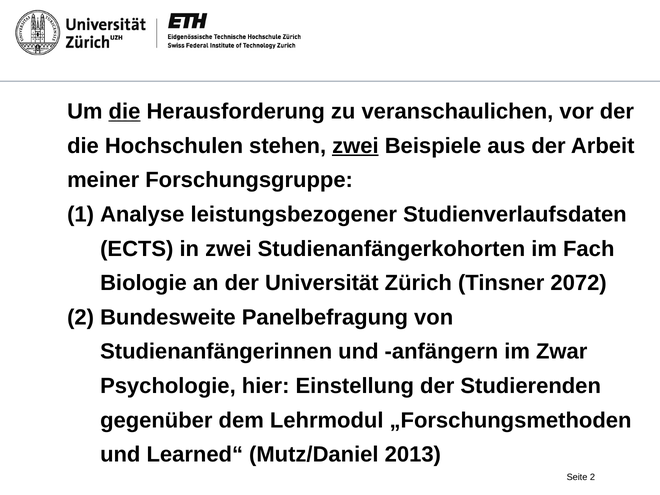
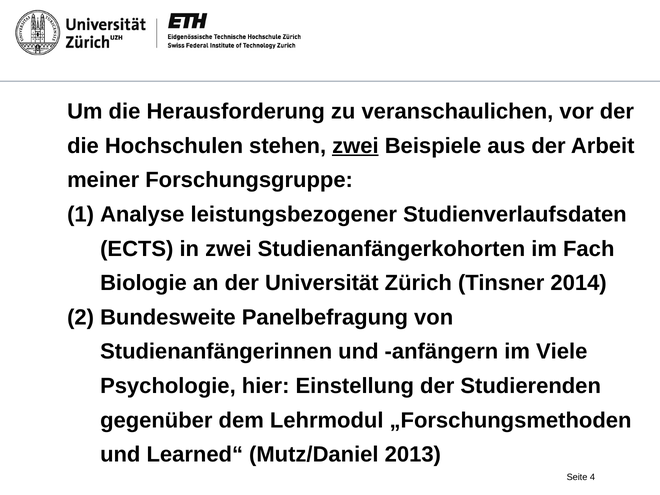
die underline: present -> none (125, 112)
2072: 2072 -> 2014 (579, 283)
Zwar: Zwar -> Viele (562, 352)
Seite 2: 2 -> 4 (592, 477)
